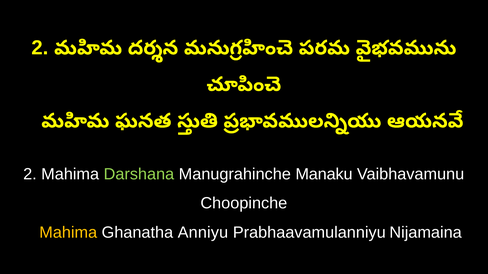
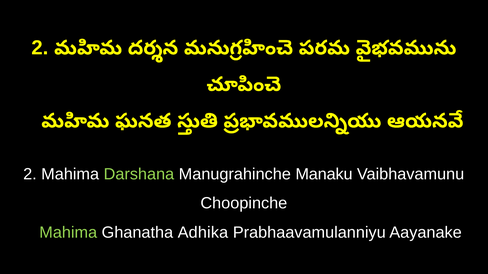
Mahima colour: yellow -> light green (68, 233)
Anniyu: Anniyu -> Adhika (203, 233)
Nijamaina: Nijamaina -> Aayanake (426, 233)
